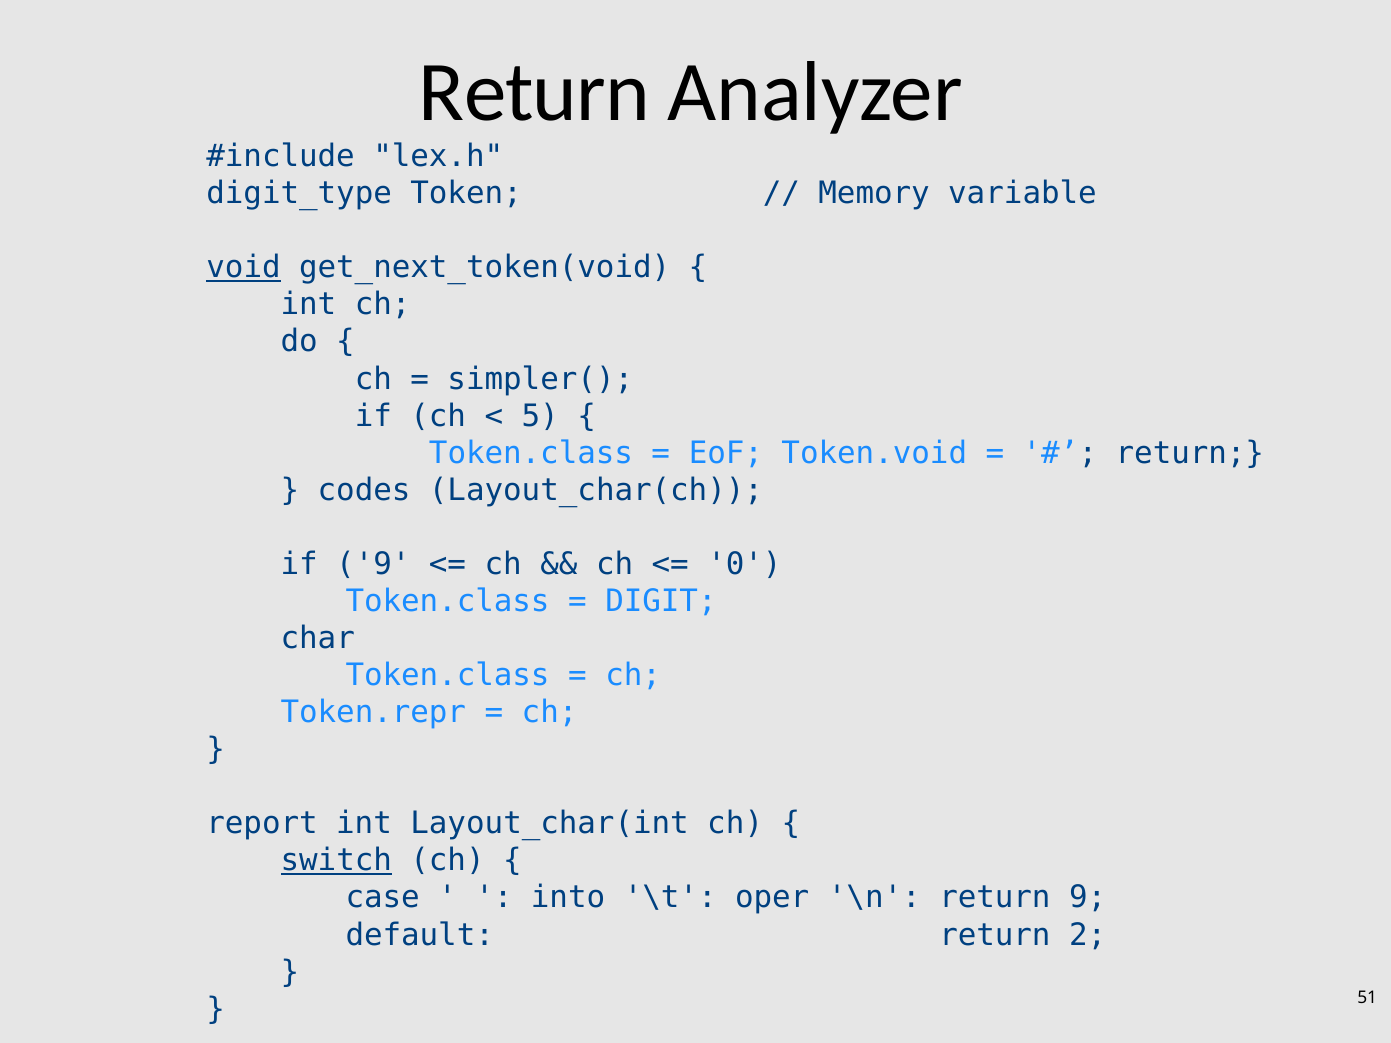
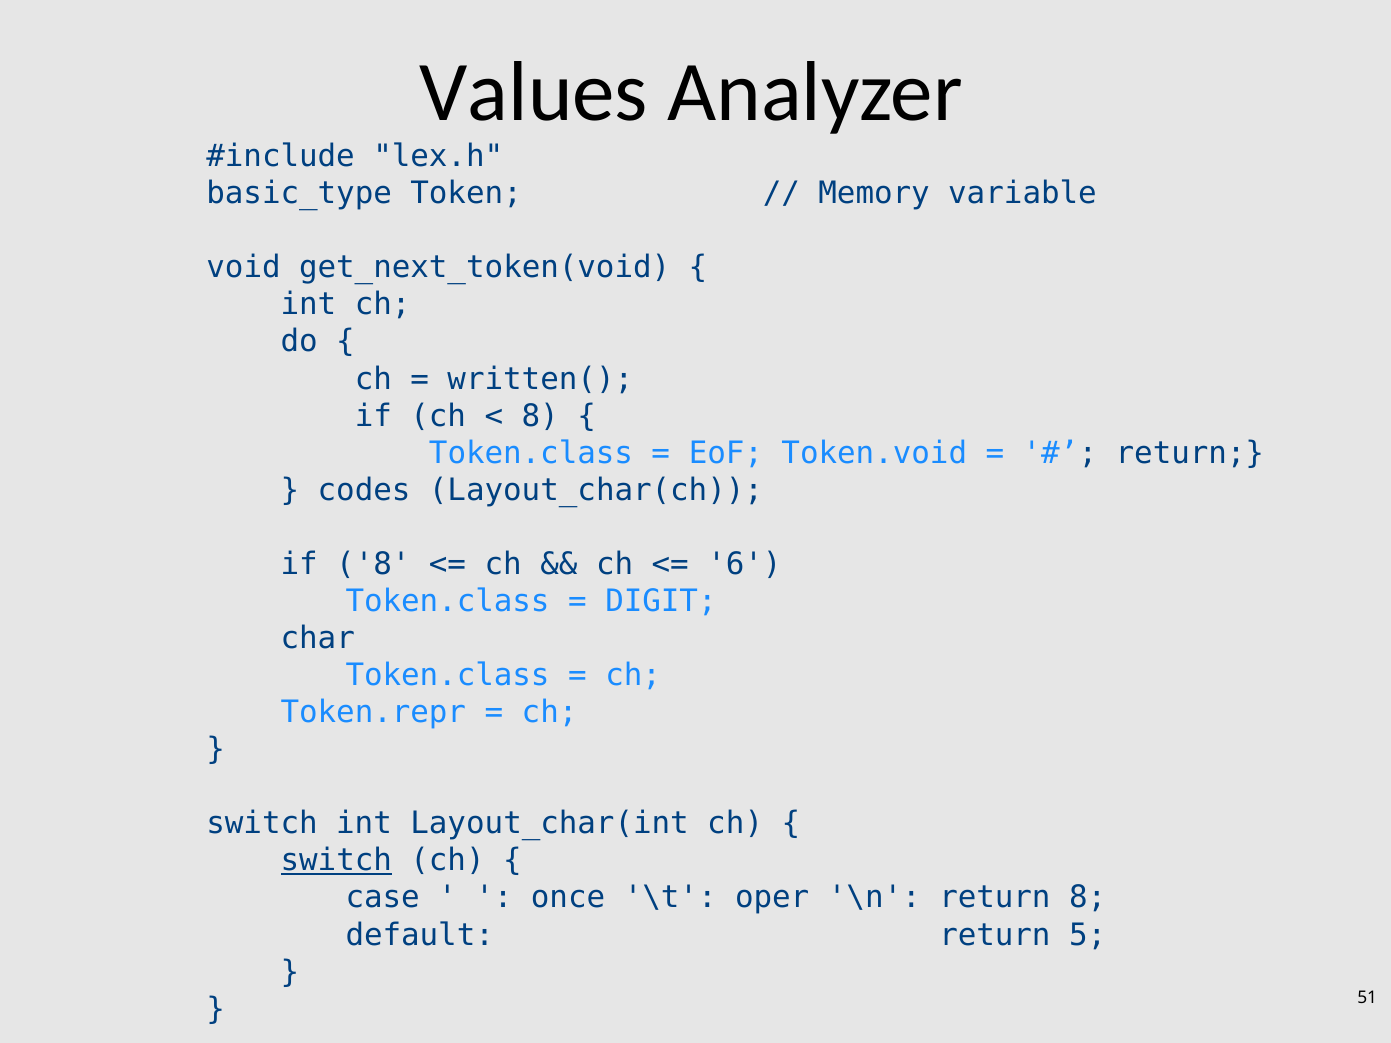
Return: Return -> Values (534, 93)
digit_type: digit_type -> basic_type (299, 194)
void underline: present -> none (244, 268)
simpler(: simpler( -> written( (540, 379)
5: 5 -> 8 (540, 416)
if 9: 9 -> 8 (373, 564)
0: 0 -> 6 (744, 564)
report: report -> switch (262, 824)
into: into -> once (568, 898)
return 9: 9 -> 8 (1088, 898)
2: 2 -> 5 (1088, 935)
